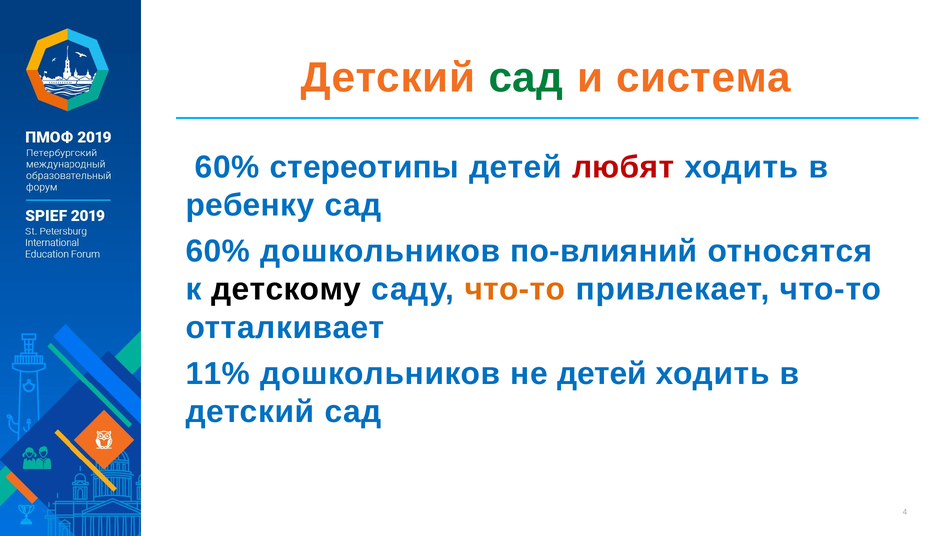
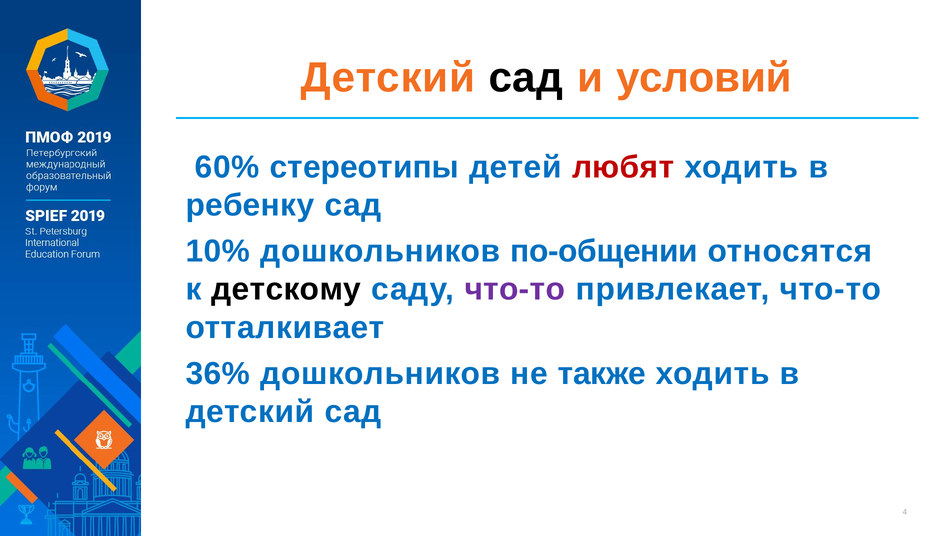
сад colour: green -> black (526, 78)
система: система -> условий (704, 78)
60%: 60% -> 10% (218, 251)
по-влияний: по-влияний -> по-общении (604, 251)
что-то colour: orange -> purple (515, 289)
11%: 11% -> 36% (218, 373)
не детей: детей -> также (602, 373)
